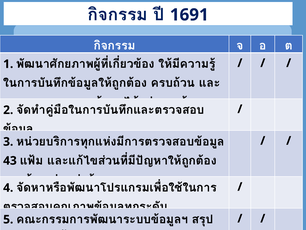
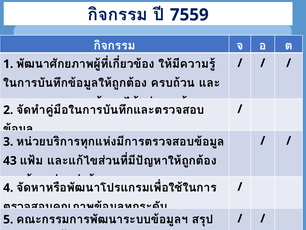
1691: 1691 -> 7559 (189, 15)
